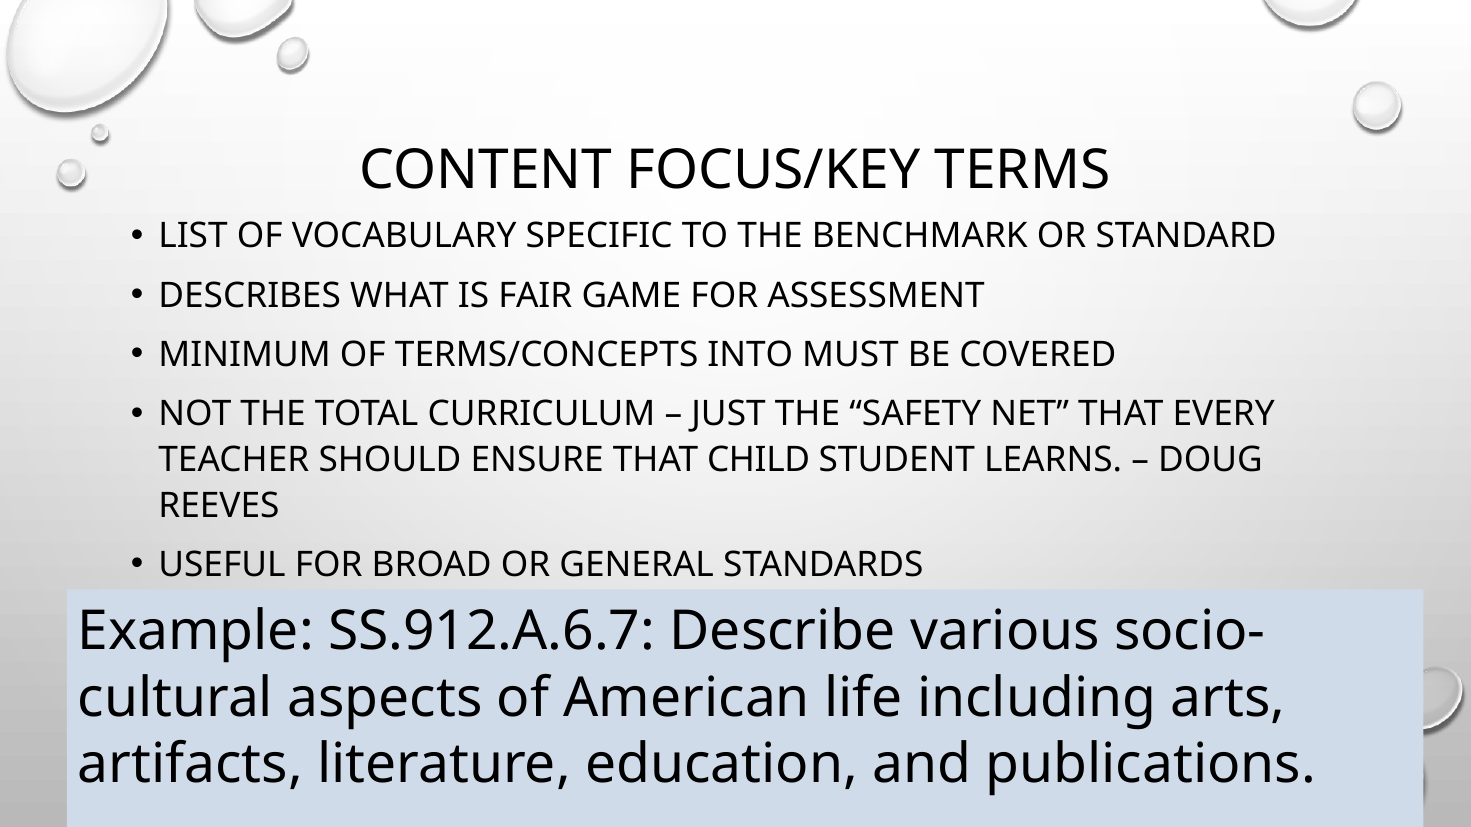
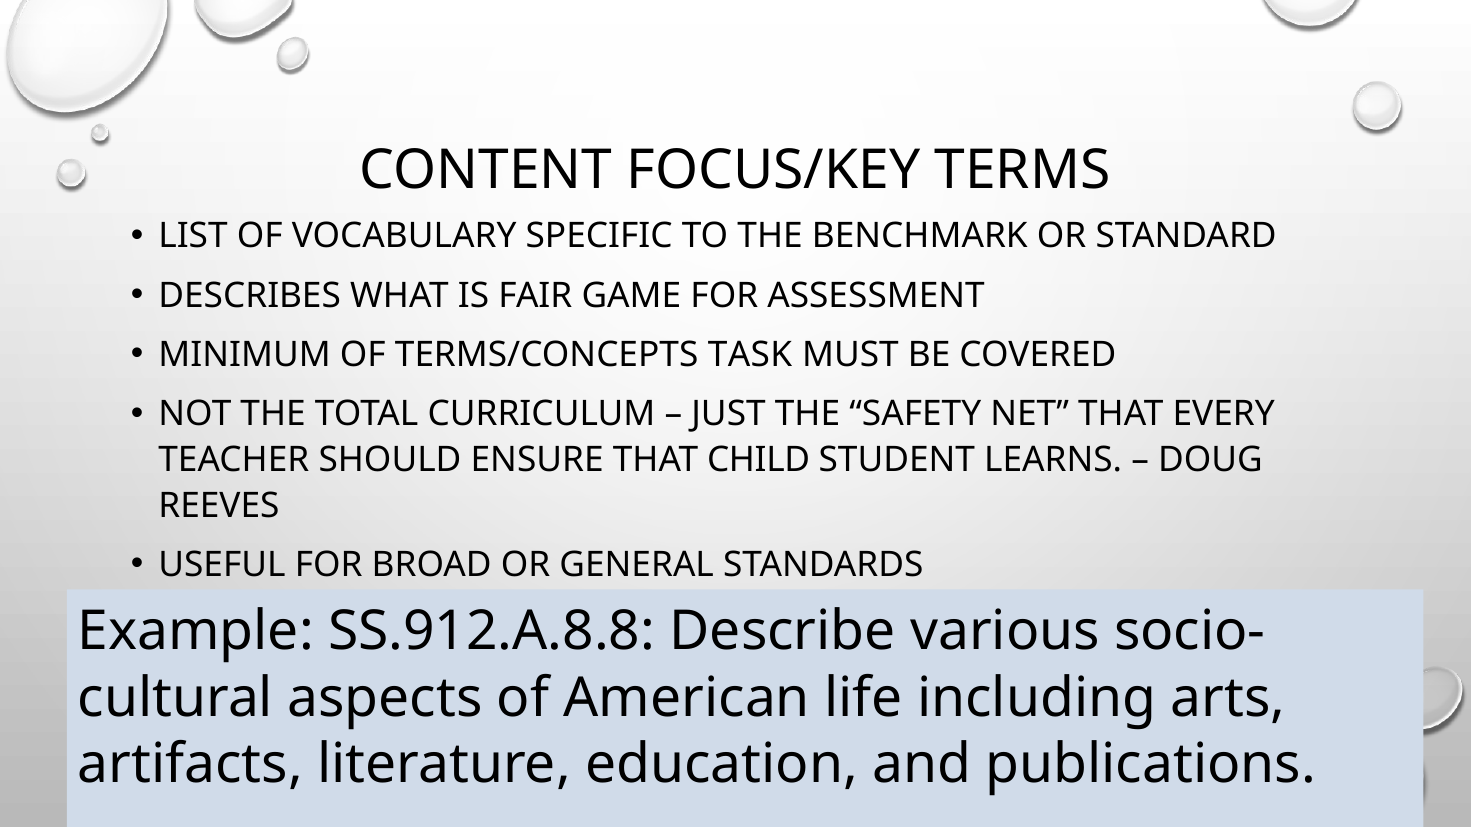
INTO: INTO -> TASK (750, 355)
SS.912.A.6.7: SS.912.A.6.7 -> SS.912.A.8.8 (492, 632)
